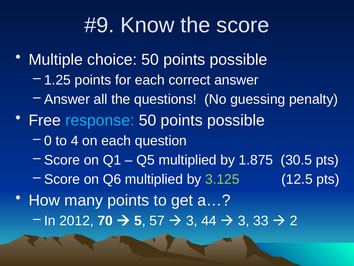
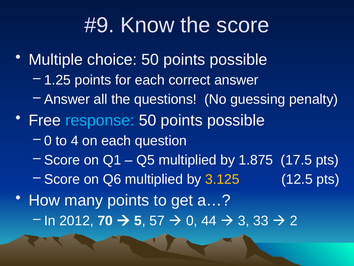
30.5: 30.5 -> 17.5 (296, 160)
3.125 colour: light green -> yellow (222, 179)
3: 3 -> 0 (192, 220)
